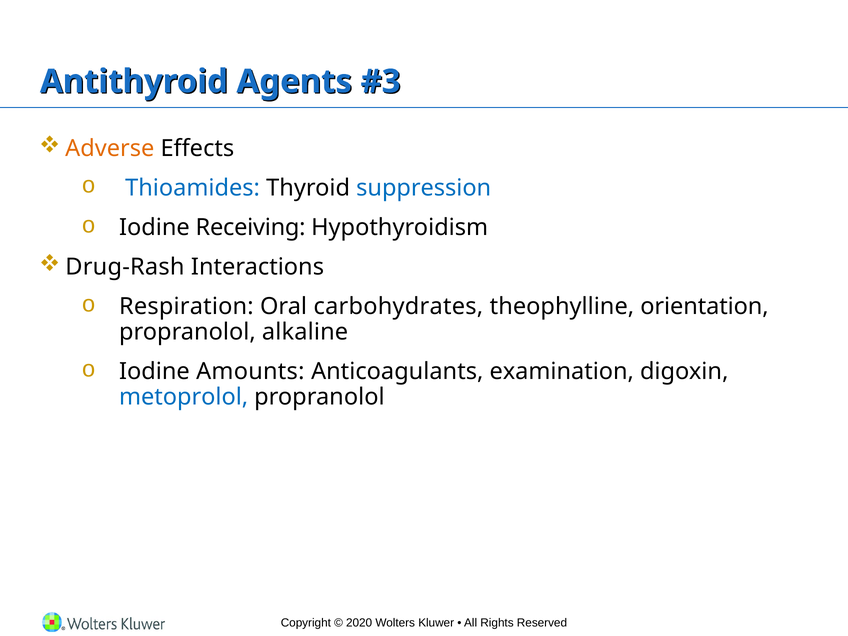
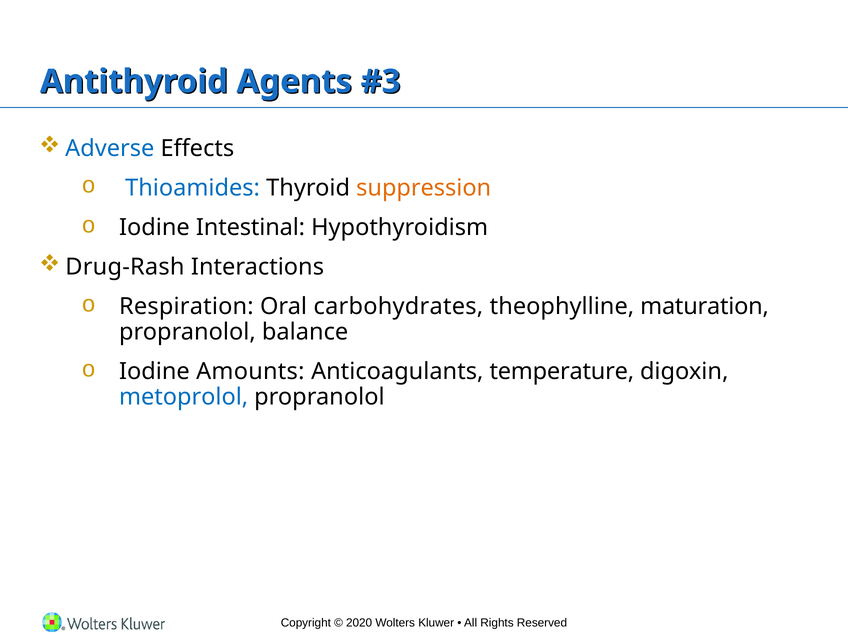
Adverse colour: orange -> blue (110, 148)
suppression colour: blue -> orange (424, 188)
Receiving: Receiving -> Intestinal (251, 228)
orientation: orientation -> maturation (705, 307)
alkaline: alkaline -> balance (305, 332)
examination: examination -> temperature (562, 372)
